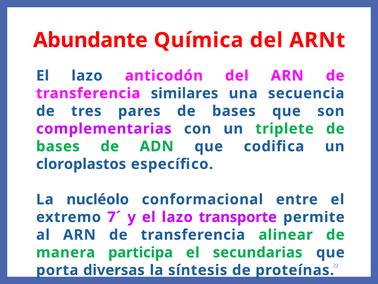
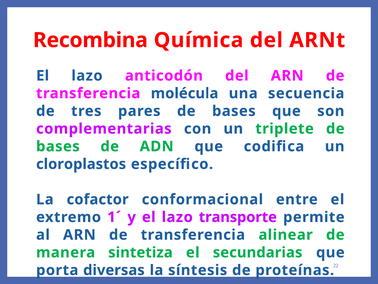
Abundante: Abundante -> Recombina (90, 40)
similares: similares -> molécula (185, 93)
nucléolo: nucléolo -> cofactor (98, 199)
7´: 7´ -> 1´ (114, 217)
participa: participa -> sintetiza (140, 252)
